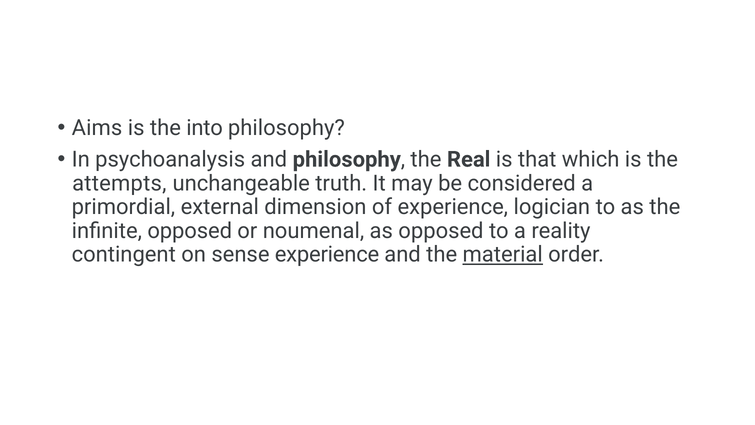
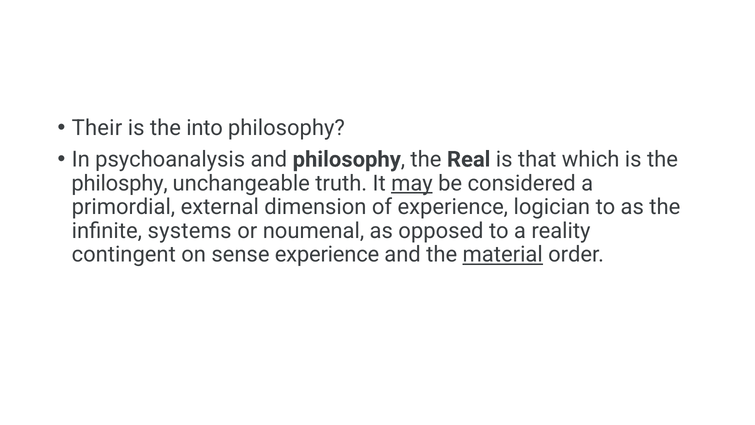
Aims: Aims -> Their (97, 128)
attempts: attempts -> philosphy (120, 183)
may underline: none -> present (412, 183)
infinite opposed: opposed -> systems (190, 231)
